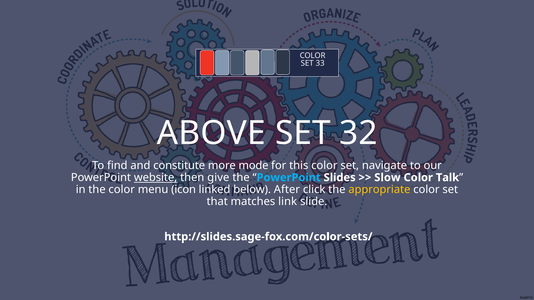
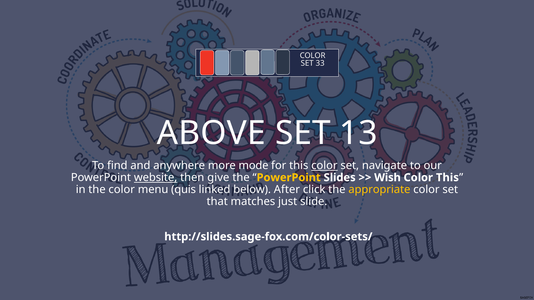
32: 32 -> 13 (358, 133)
constitute: constitute -> anywhere (179, 166)
color underline: none -> present (324, 166)
PowerPoint colour: light blue -> yellow (289, 178)
Slow: Slow -> Wish (388, 178)
Color Talk: Talk -> This (447, 178)
icon: icon -> quis (184, 190)
link: link -> just (288, 202)
